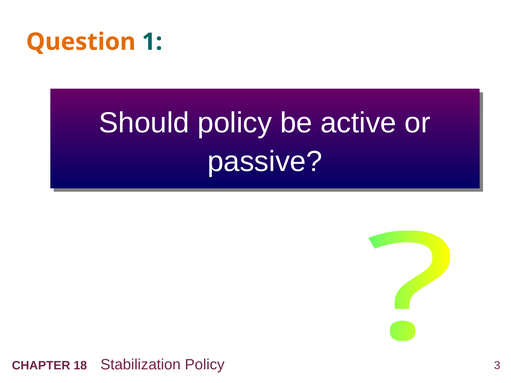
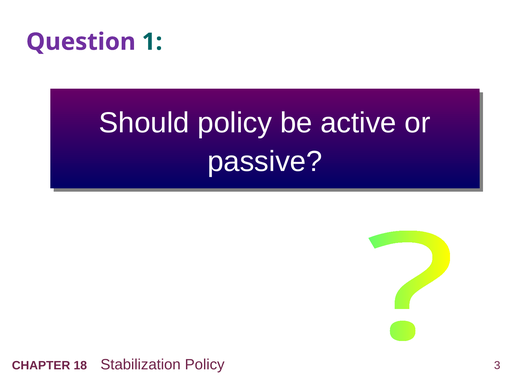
Question colour: orange -> purple (81, 42)
